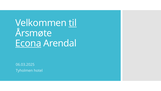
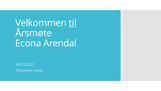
Econa underline: present -> none (28, 43)
